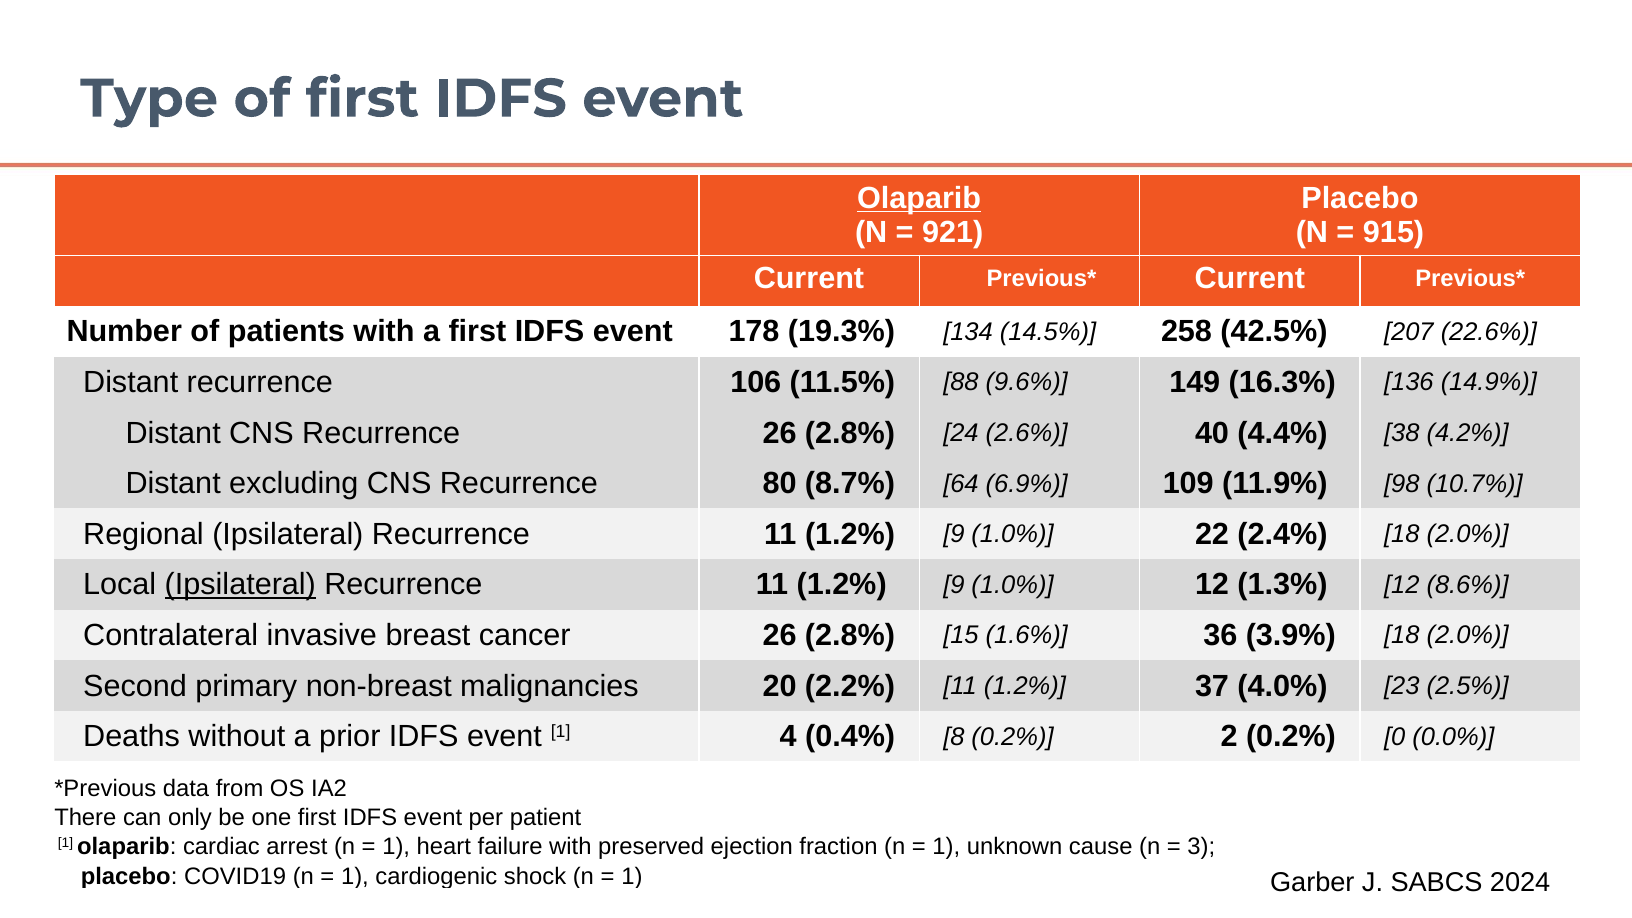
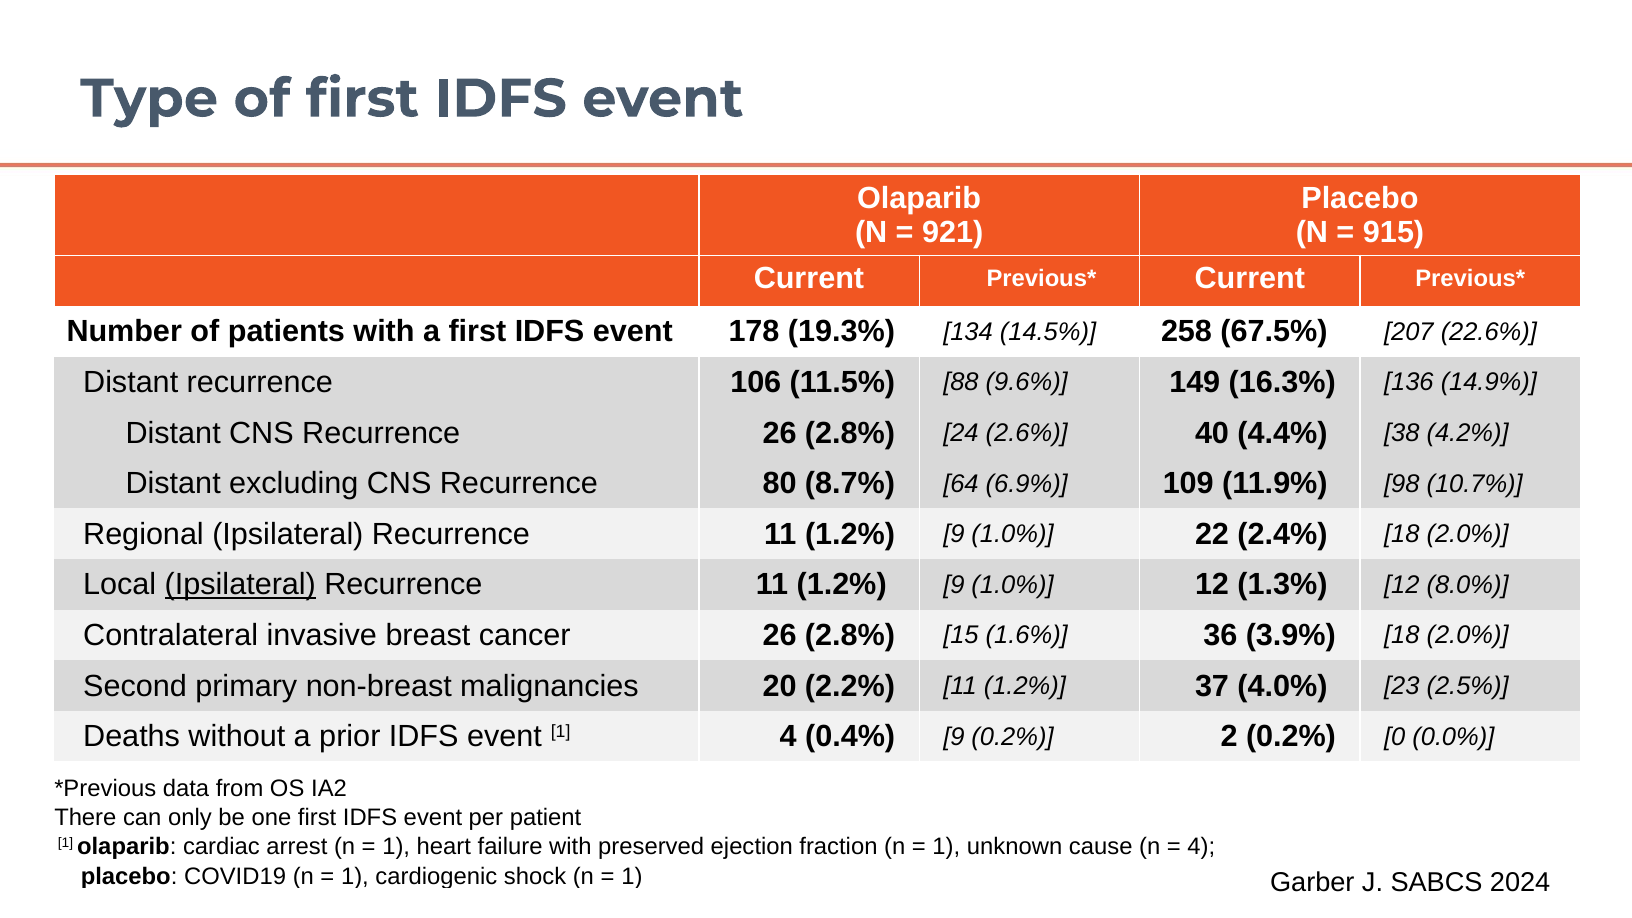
Olaparib underline: present -> none (919, 198)
42.5%: 42.5% -> 67.5% (1274, 332)
8.6%: 8.6% -> 8.0% (1468, 585)
0.4% 8: 8 -> 9 (954, 737)
3: 3 -> 4 (1201, 847)
